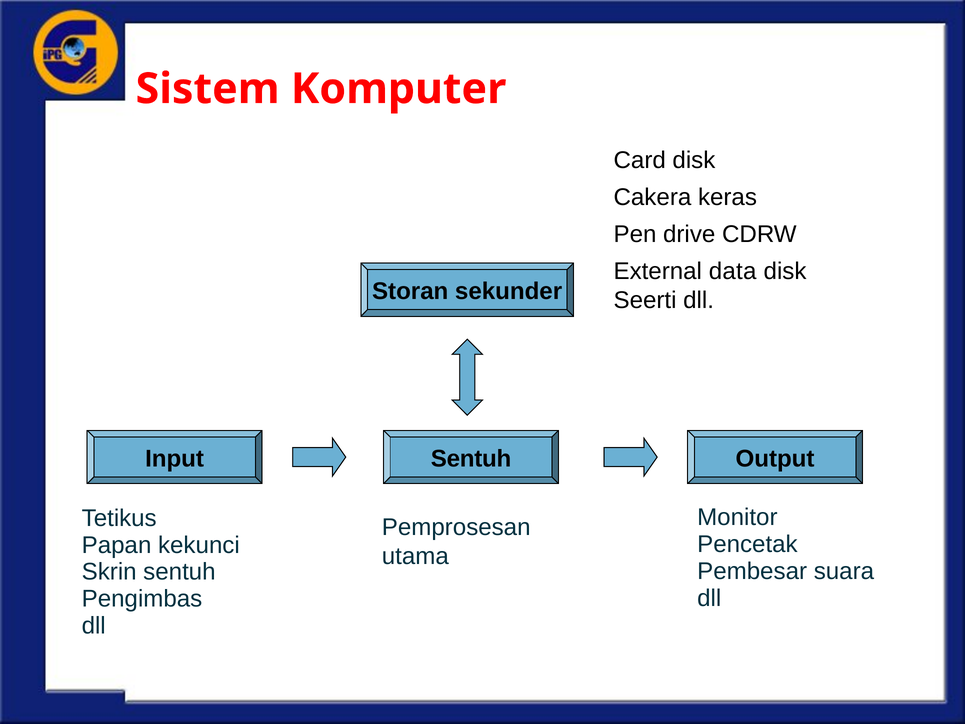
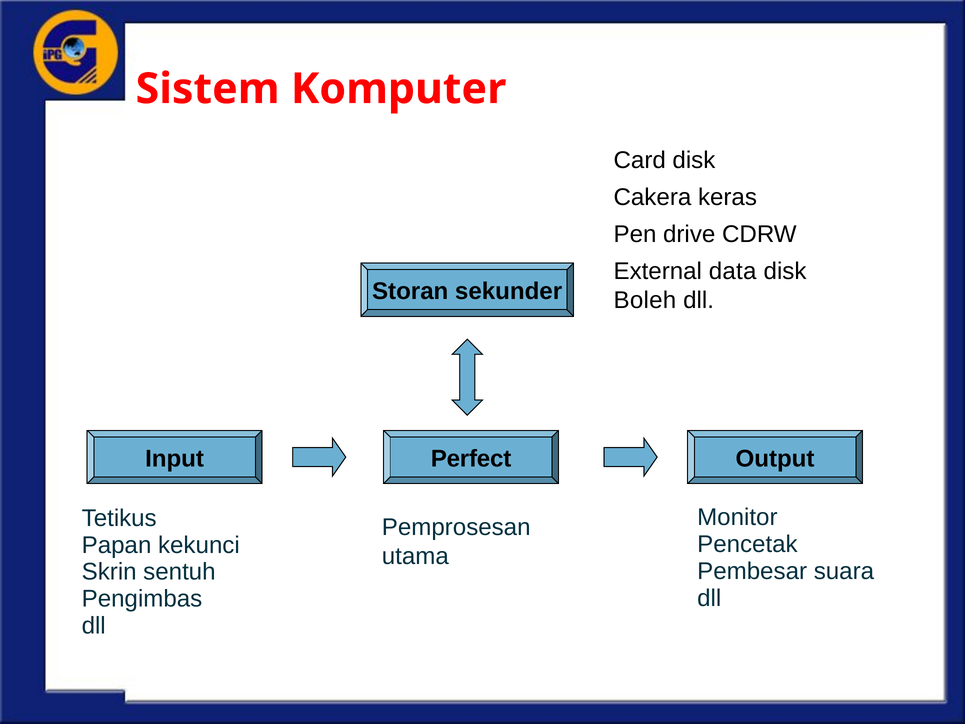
Seerti: Seerti -> Boleh (645, 300)
Input Sentuh: Sentuh -> Perfect (471, 458)
